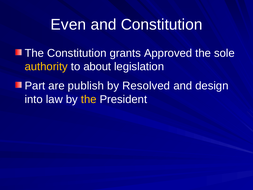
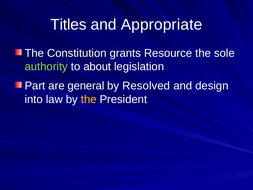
Even: Even -> Titles (68, 25)
and Constitution: Constitution -> Appropriate (162, 25)
Approved: Approved -> Resource (168, 53)
authority colour: yellow -> light green (46, 67)
publish: publish -> general (86, 86)
